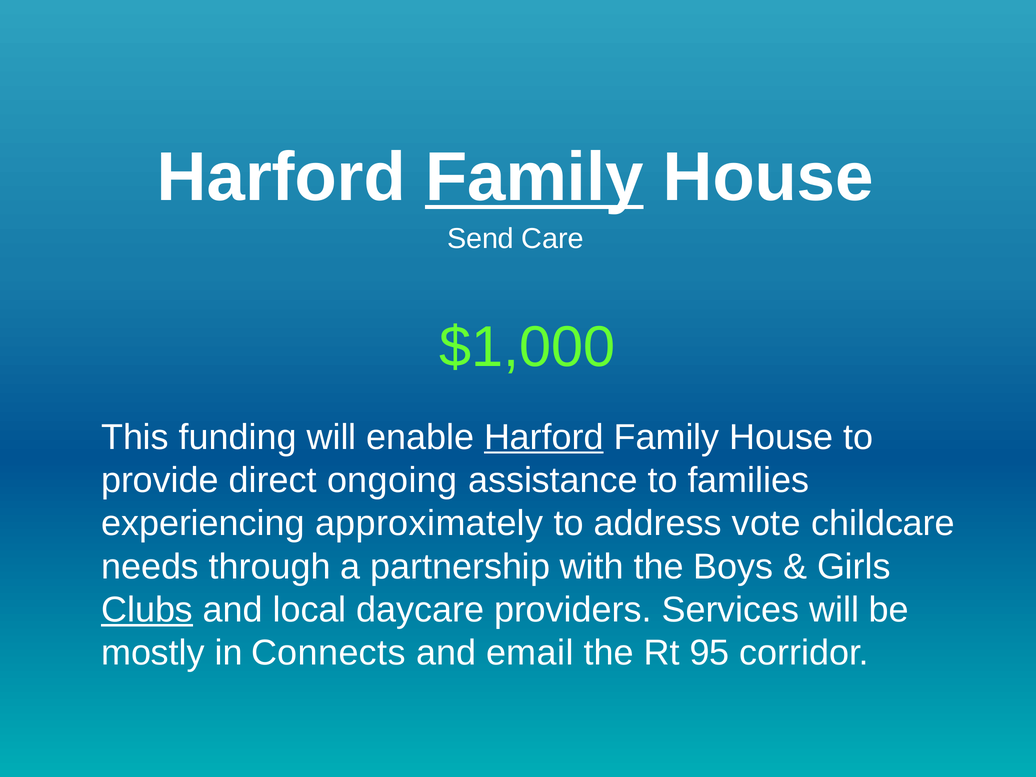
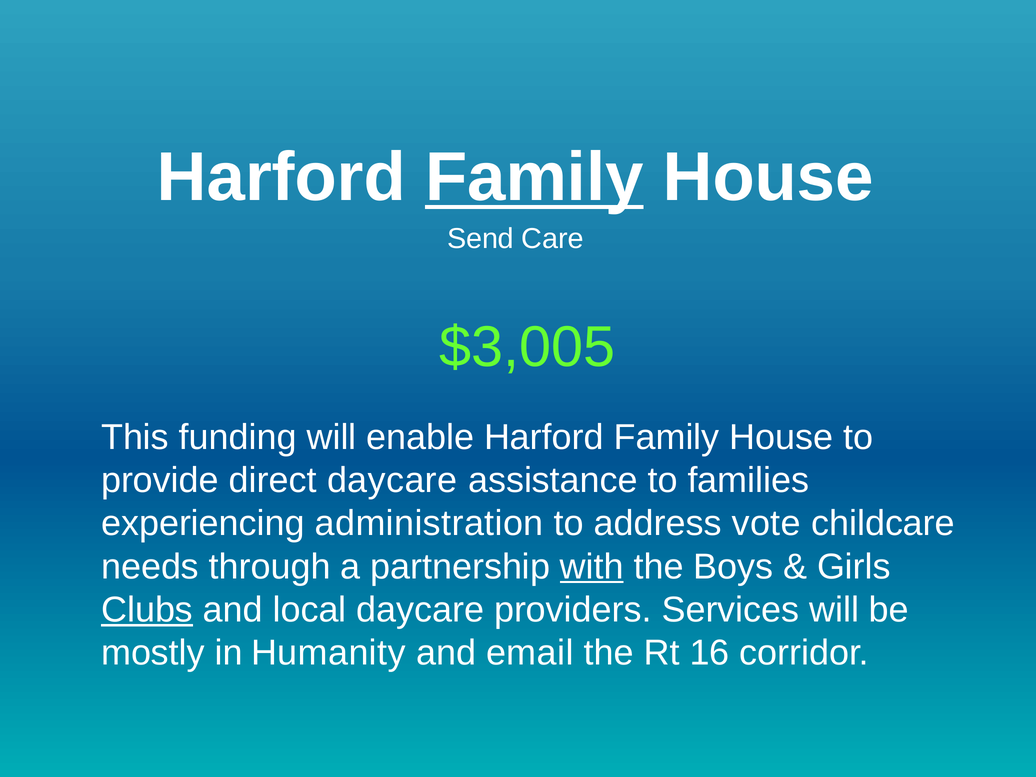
$1,000: $1,000 -> $3,005 (527, 347)
Harford underline: present -> none (544, 437)
direct ongoing: ongoing -> daycare (392, 480)
approximately: approximately -> administration (429, 524)
with underline: none -> present (592, 567)
Connects: Connects -> Humanity (328, 653)
95: 95 -> 16 (710, 653)
